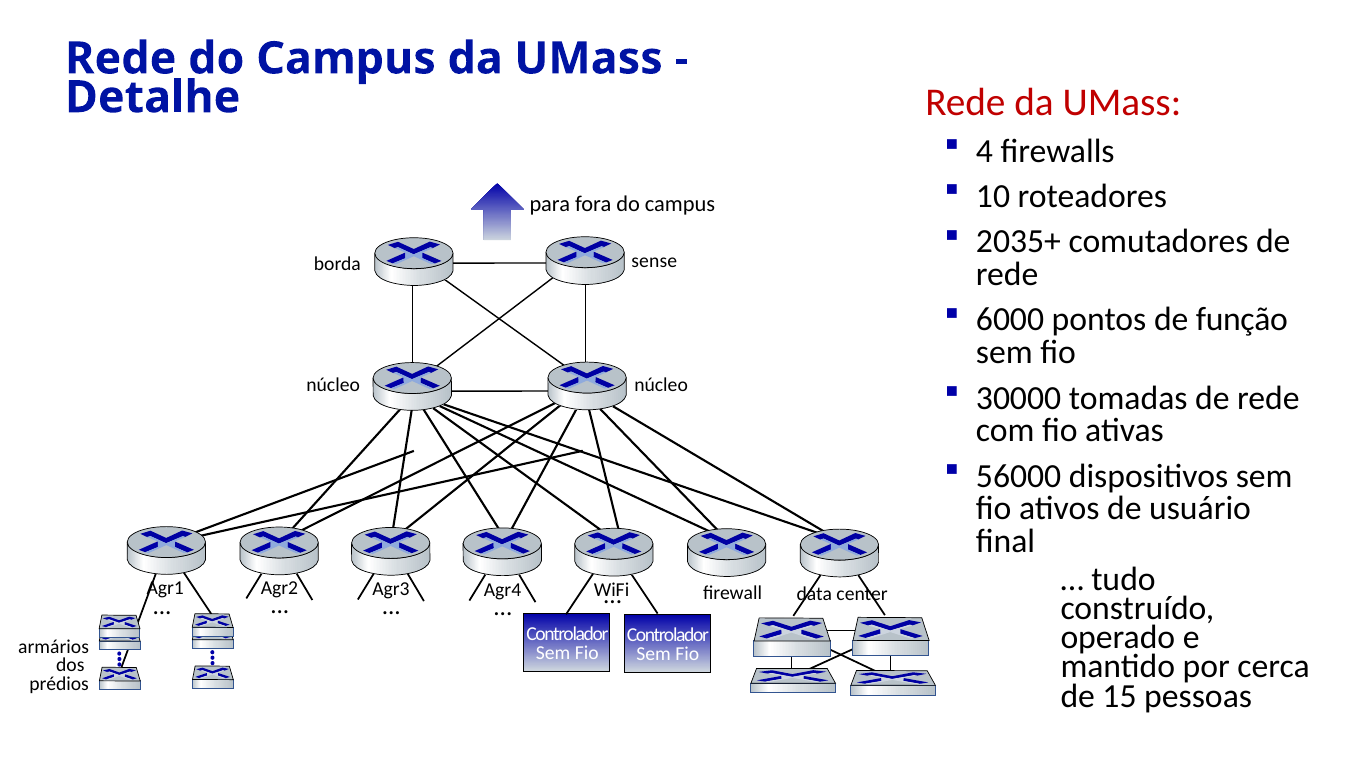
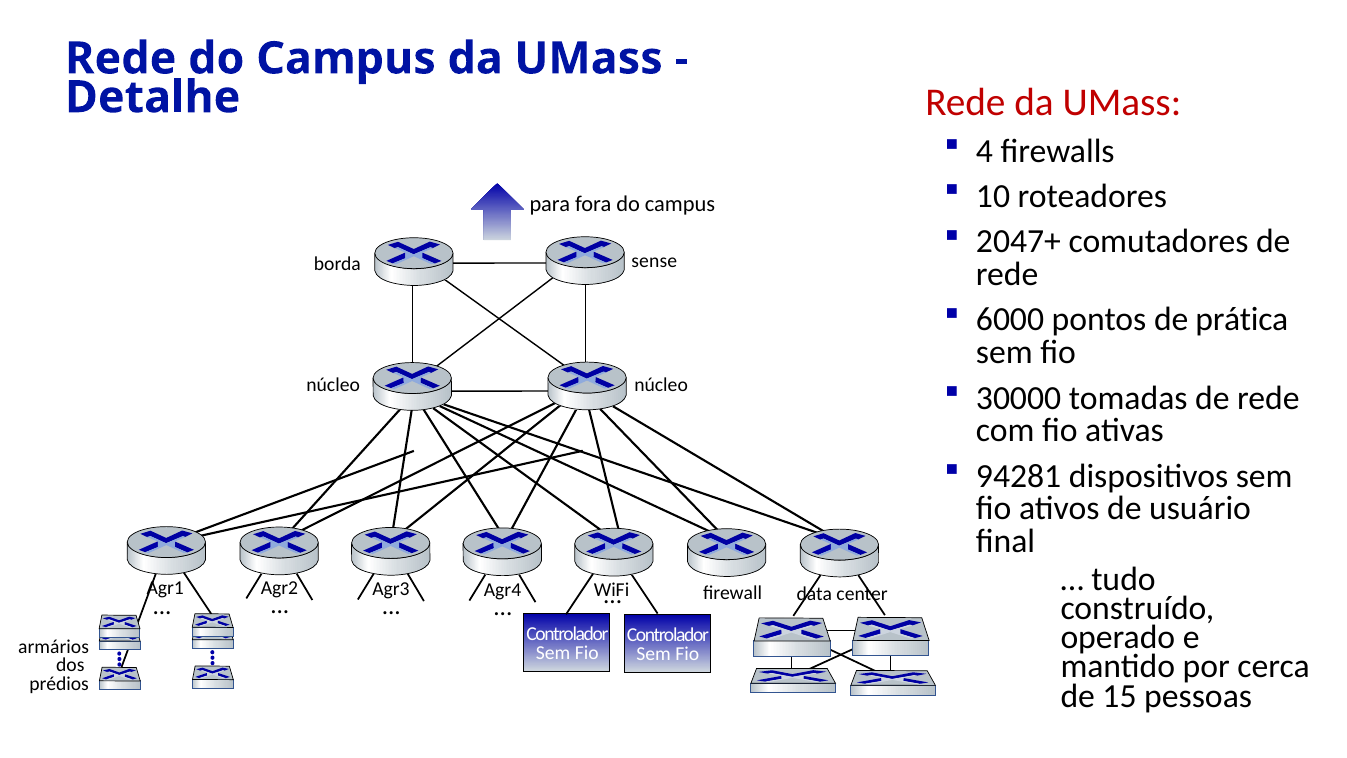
2035+: 2035+ -> 2047+ (1018, 242)
função: função -> prática (1242, 320)
56000: 56000 -> 94281 (1019, 476)
